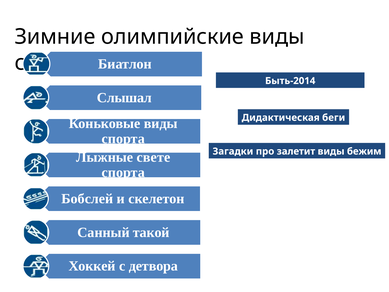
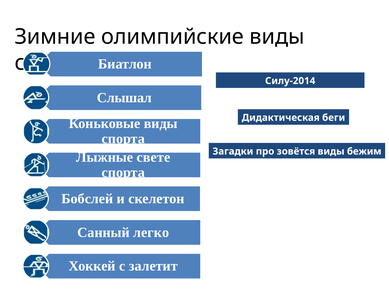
Быть-2014: Быть-2014 -> Силу-2014 (290, 81)
залетит: залетит -> зовётся (296, 151)
такой: такой -> легко (151, 232)
детвора: детвора -> залетит (153, 266)
